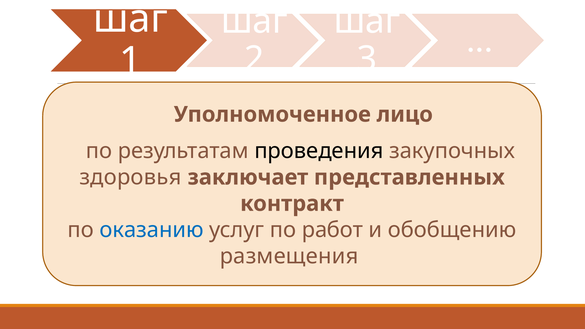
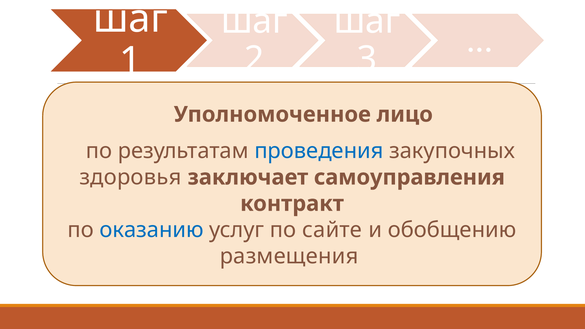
проведения colour: black -> blue (319, 151)
представленных: представленных -> самоуправления (409, 177)
работ: работ -> сайте (332, 230)
